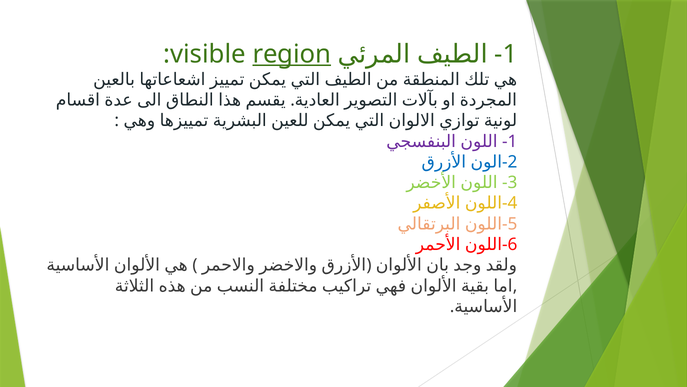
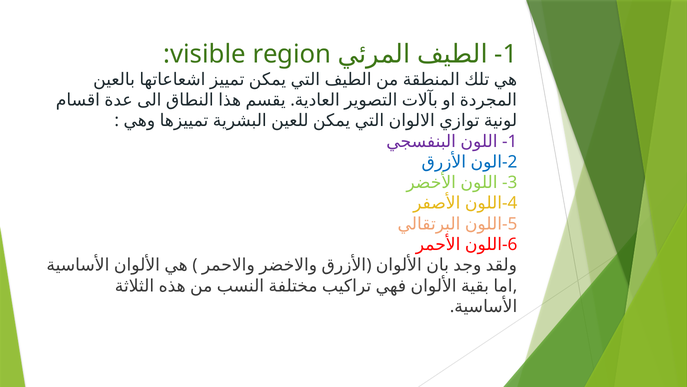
region underline: present -> none (292, 54)
